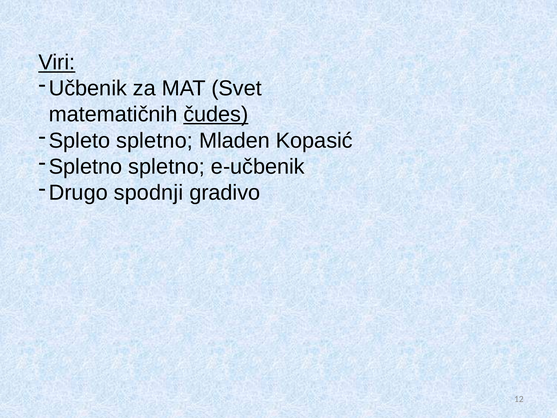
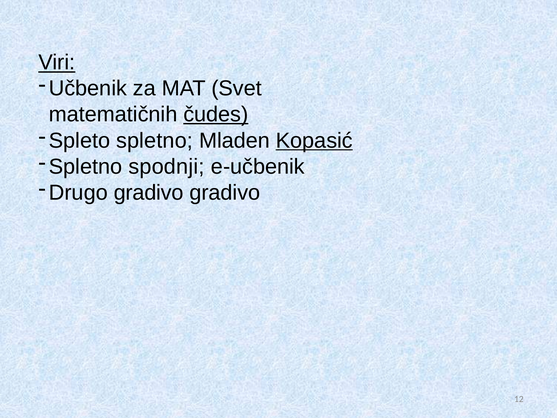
Kopasić underline: none -> present (314, 140)
Spletno spletno: spletno -> spodnji (166, 166)
Drugo spodnji: spodnji -> gradivo (149, 192)
